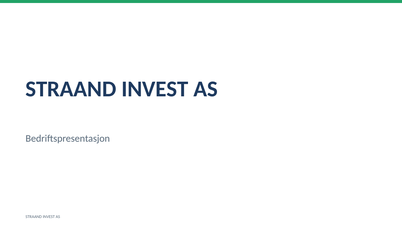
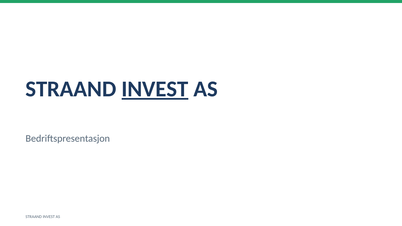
INVEST underline: none -> present (155, 89)
